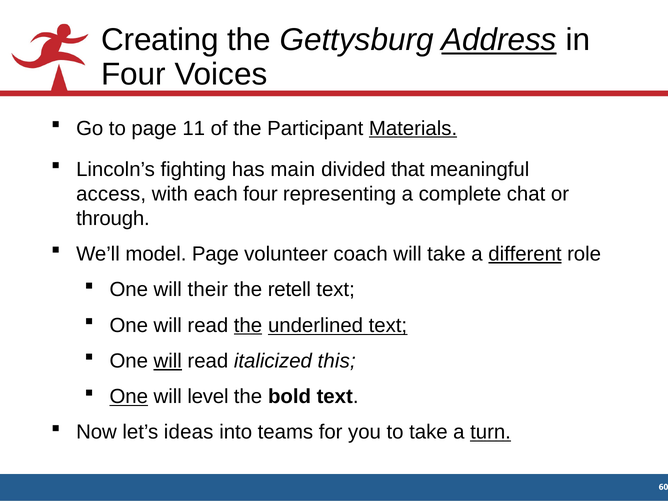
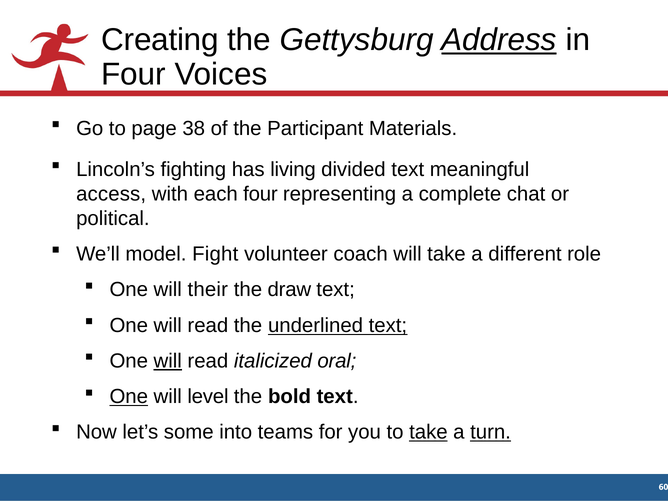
11: 11 -> 38 (194, 128)
Materials underline: present -> none (413, 128)
main: main -> living (293, 169)
divided that: that -> text (408, 169)
through: through -> political (113, 218)
model Page: Page -> Fight (215, 254)
different underline: present -> none (525, 254)
retell: retell -> draw (289, 290)
the underline: present -> none (248, 325)
this: this -> oral (337, 361)
ideas: ideas -> some (189, 432)
take underline: none -> present (428, 432)
